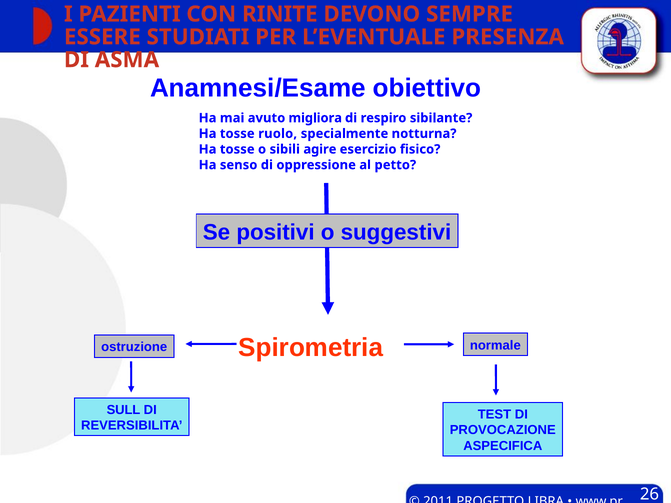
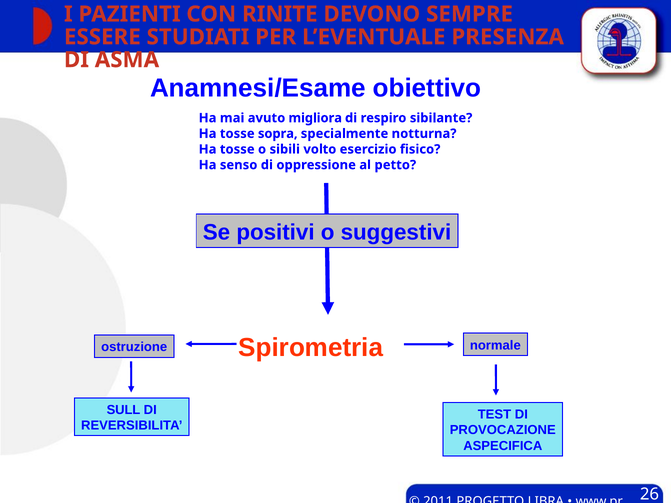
ruolo: ruolo -> sopra (278, 134)
agire: agire -> volto (320, 149)
